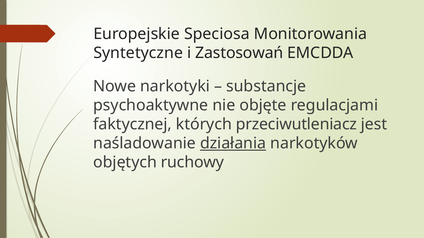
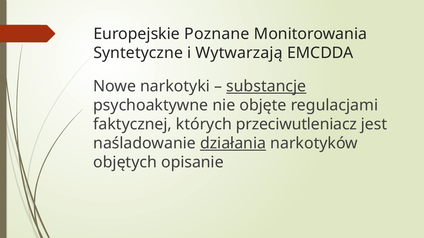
Speciosa: Speciosa -> Poznane (217, 34)
Zastosowań: Zastosowań -> Wytwarzają (239, 53)
substancje underline: none -> present (266, 86)
ruchowy: ruchowy -> opisanie (192, 163)
